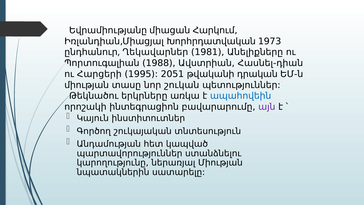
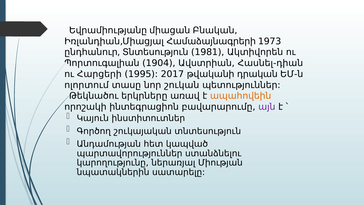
Հարկում: Հարկում -> Բնական (215, 30)
Խորհրդատվական: Խորհրդատվական -> Համաձայնագրերի (211, 41)
Ղեկավարներ: Ղեկավարներ -> Տնտեսություն (155, 52)
Անելիքները: Անելիքները -> Ակտիվորեն (255, 52)
1988: 1988 -> 1904 (159, 63)
2051: 2051 -> 2017 (172, 74)
միության: միության -> ոլորտում (87, 85)
առկա: առկա -> առավ (185, 96)
ապահովեին colour: blue -> orange (241, 96)
